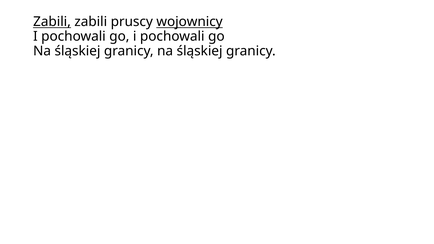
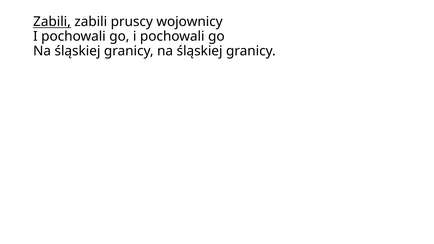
wojownicy underline: present -> none (190, 22)
